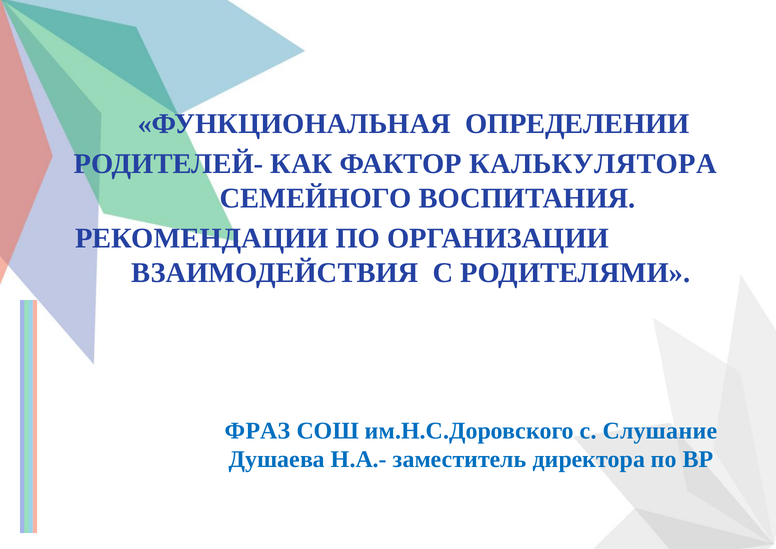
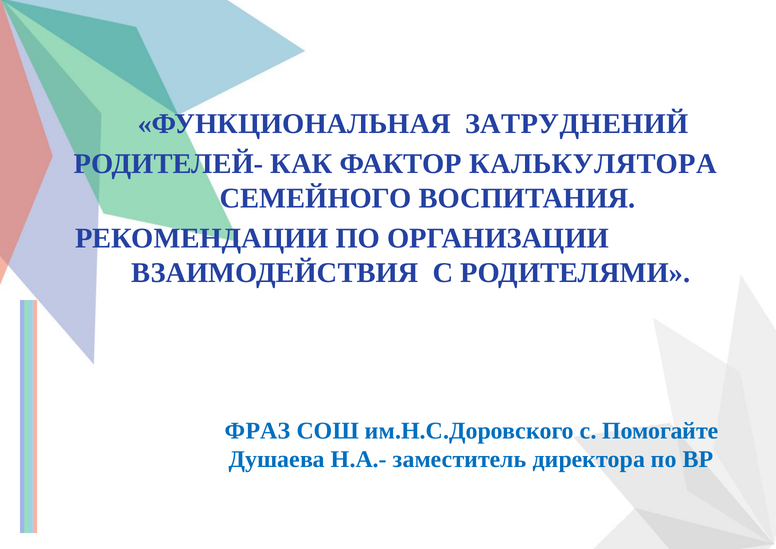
ОПРЕДЕЛЕНИИ: ОПРЕДЕЛЕНИИ -> ЗАТРУДНЕНИЙ (577, 124)
Слушание: Слушание -> Помогайте (660, 430)
